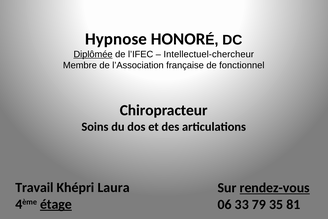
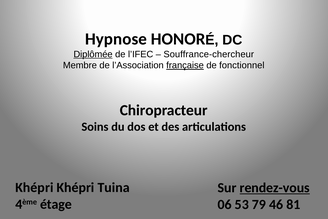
Intellectuel-chercheur: Intellectuel-chercheur -> Souffrance-chercheur (209, 54)
française underline: none -> present (185, 65)
Travail: Travail -> Khépri (34, 187)
Laura: Laura -> Tuina (114, 187)
étage underline: present -> none (56, 204)
33: 33 -> 53 (242, 204)
35: 35 -> 46 (276, 204)
